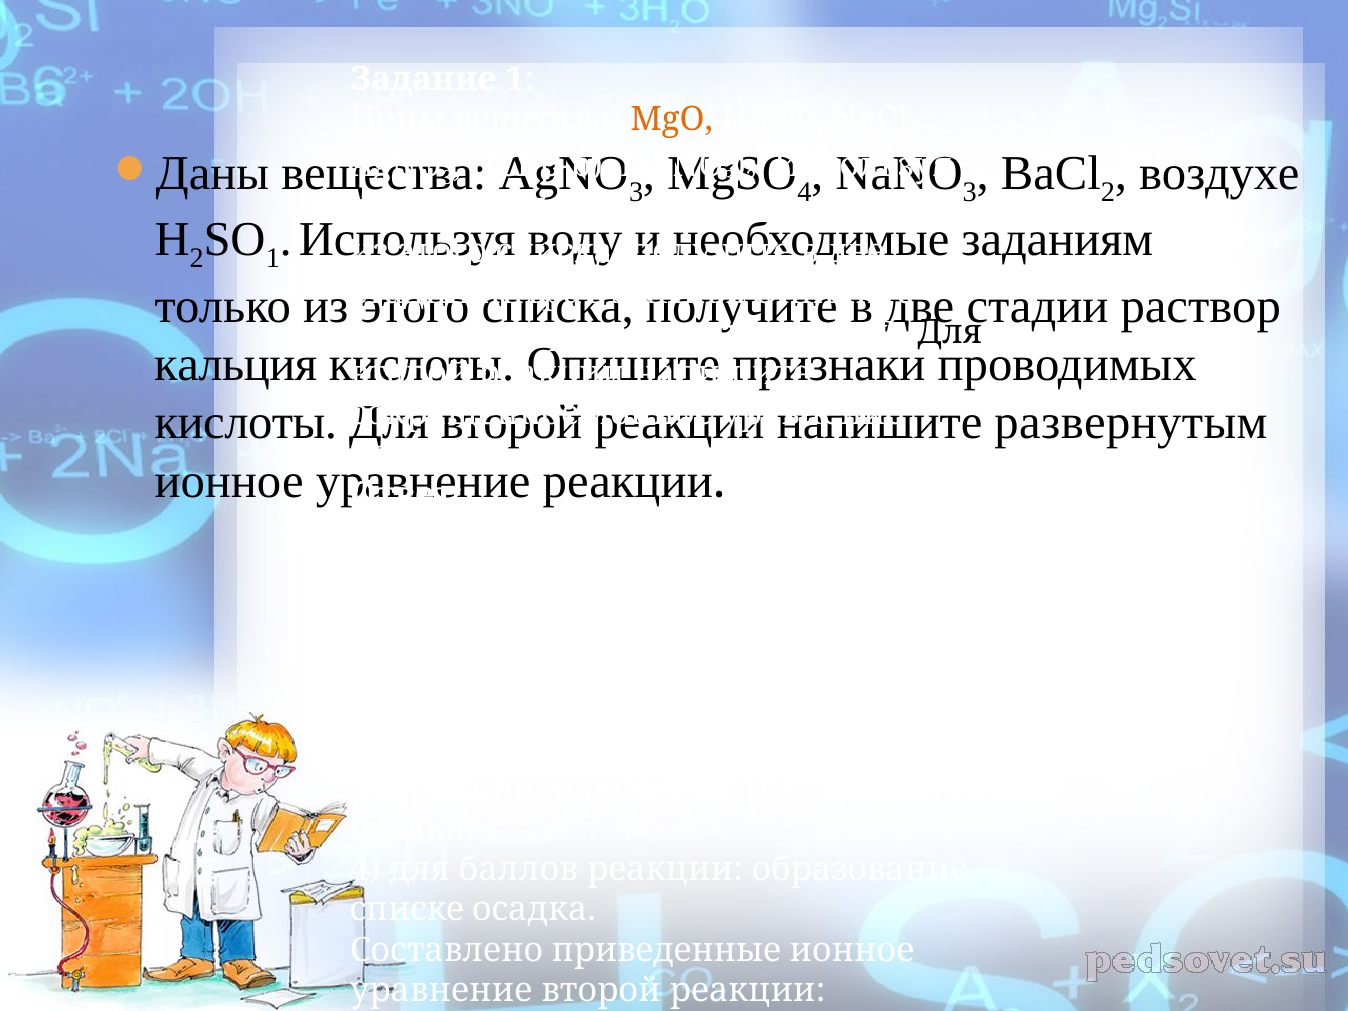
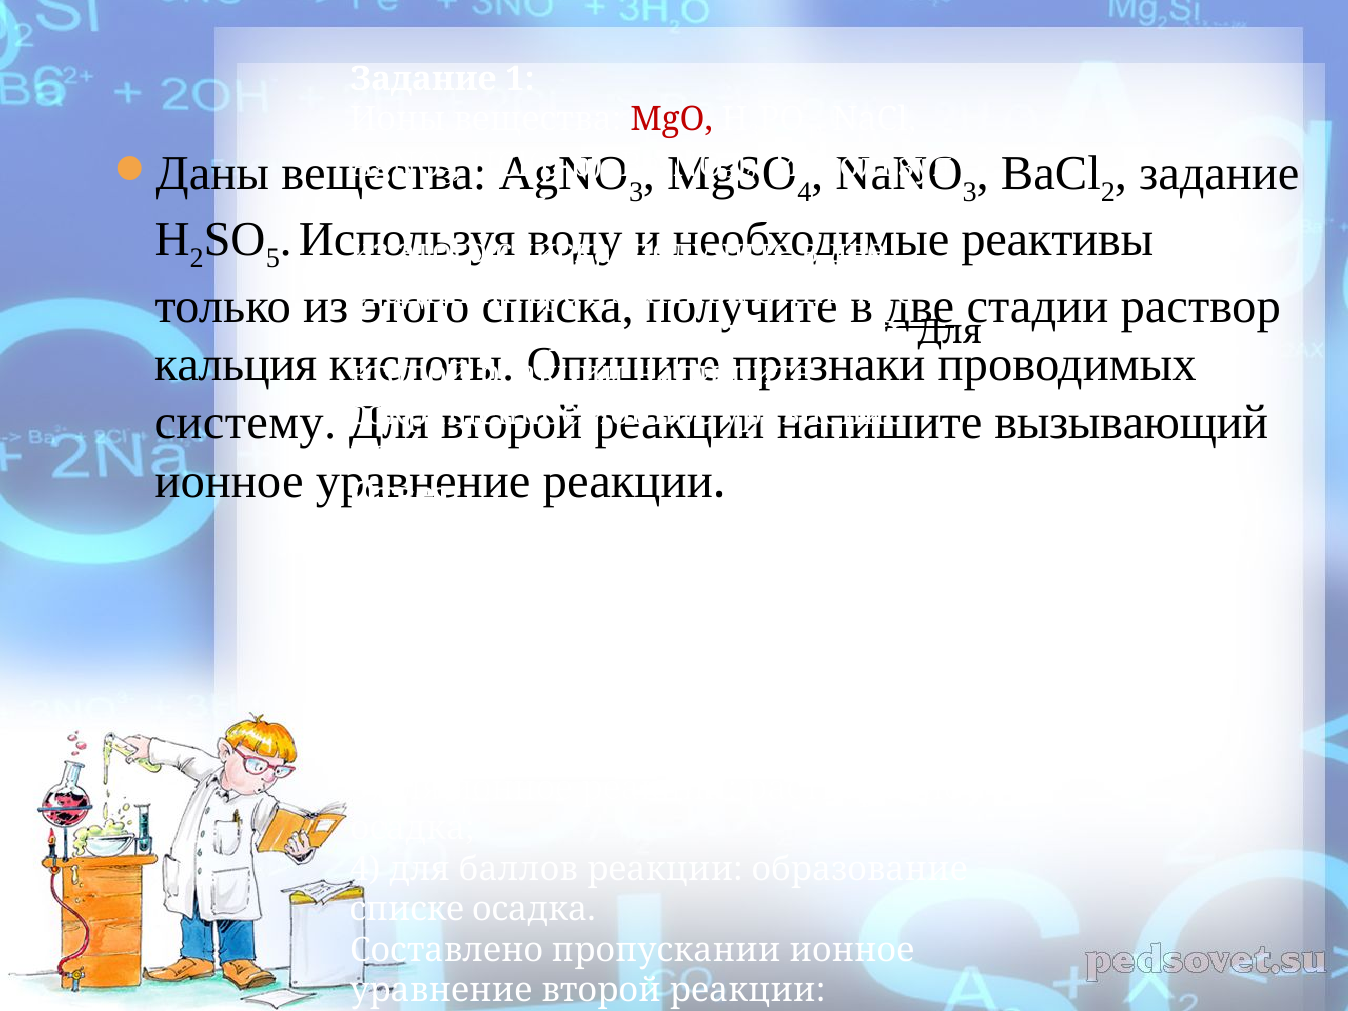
MgO colour: orange -> red (672, 119)
воздухе: воздухе -> задание (1219, 173)
только underline: none -> present (938, 211)
1: 1 -> 5 (273, 259)
заданиям: заданиям -> реактивы (1057, 240)
две underline: none -> present (920, 306)
кислоты: кислоты -> систему (245, 423)
развернутым: развернутым -> вызывающий (1131, 423)
приведенные: приведенные -> пропускании (666, 950)
